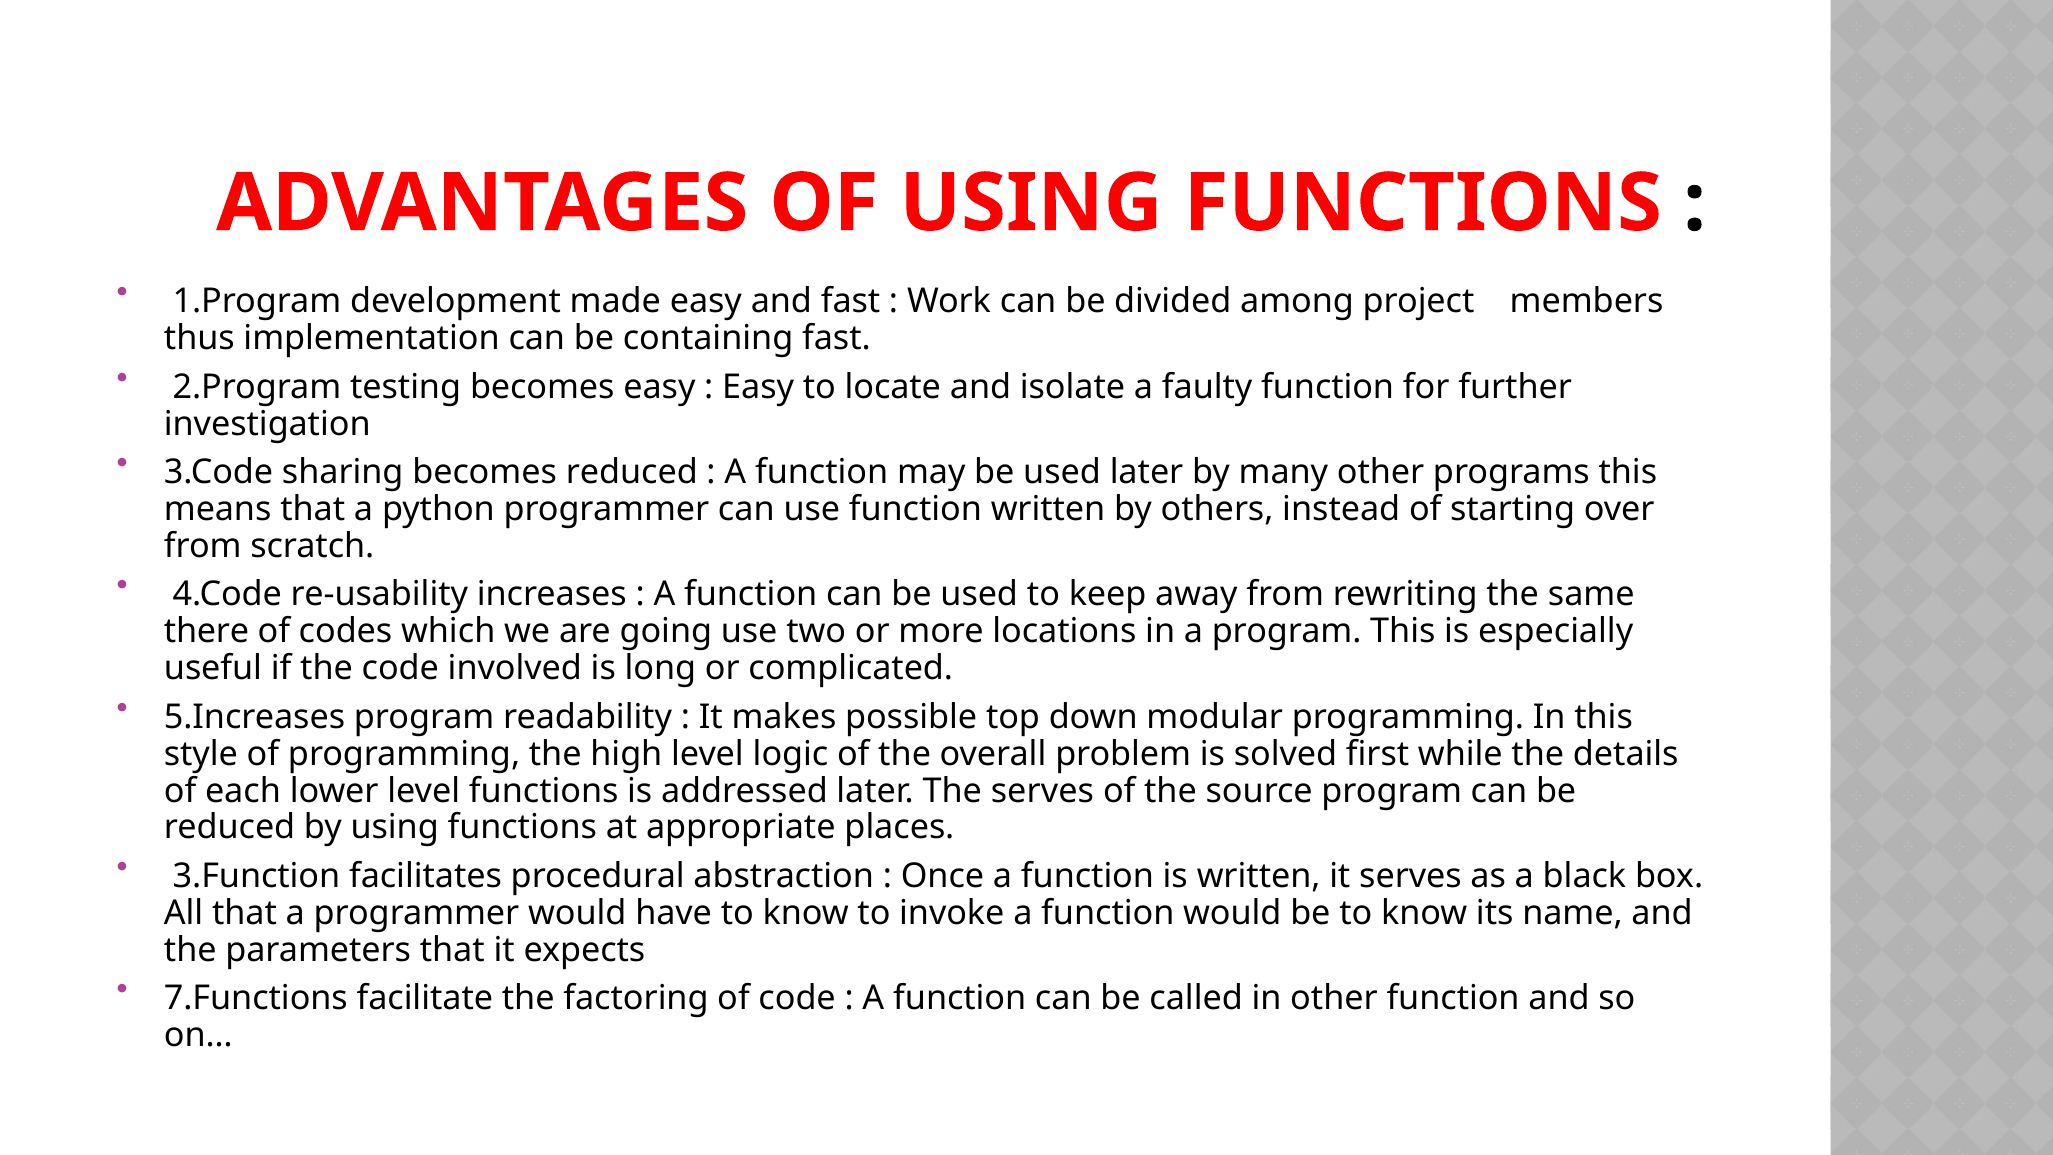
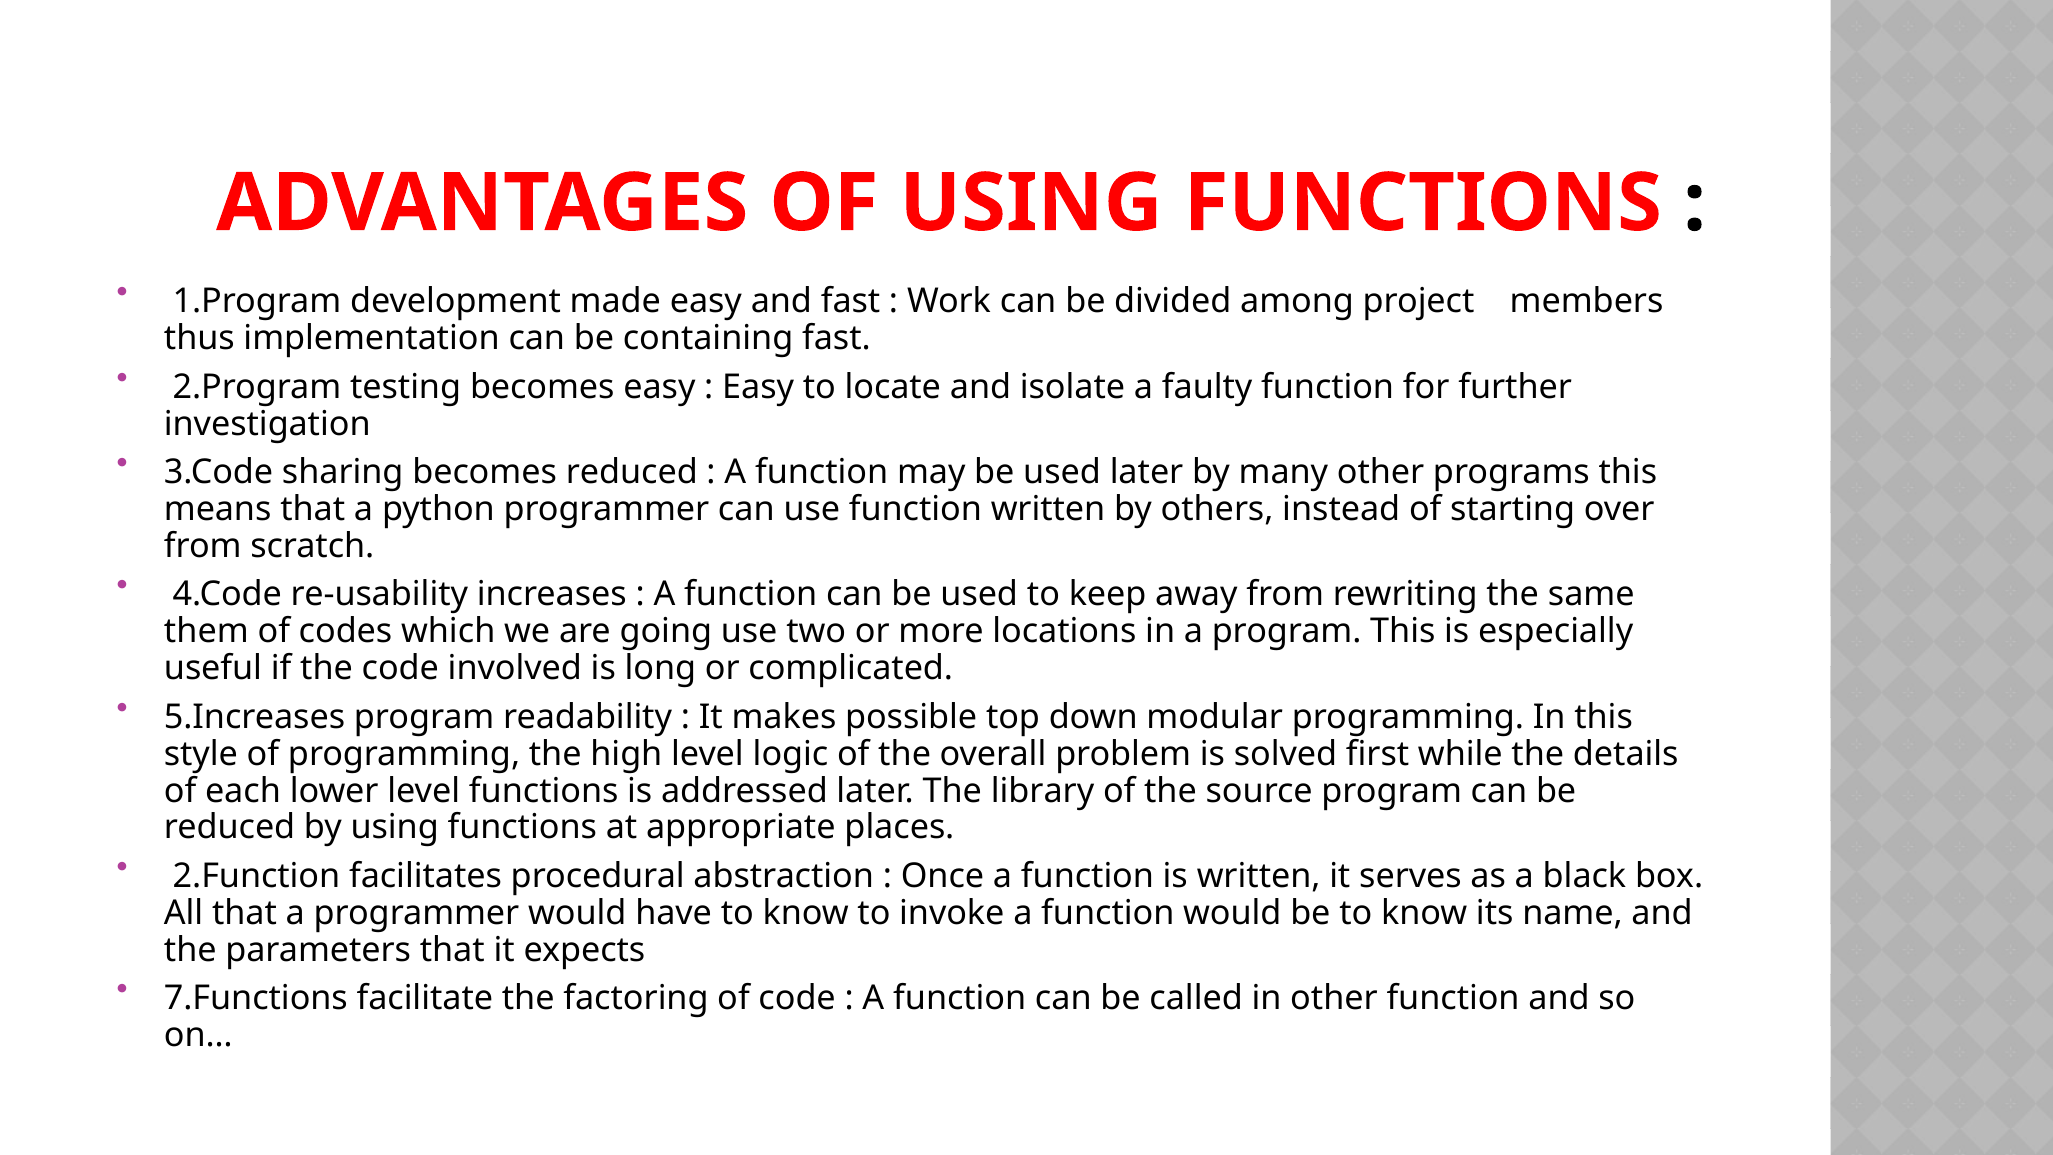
there: there -> them (206, 631)
The serves: serves -> library (1042, 791)
3.Function: 3.Function -> 2.Function (256, 876)
